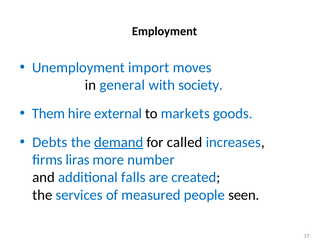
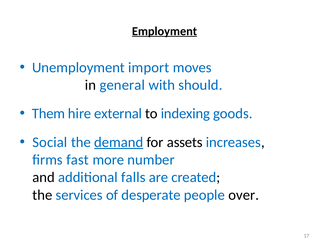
Employment underline: none -> present (165, 31)
society: society -> should (200, 85)
markets: markets -> indexing (185, 114)
Debts: Debts -> Social (50, 142)
called: called -> assets (185, 142)
liras: liras -> fast (78, 160)
measured: measured -> desperate (151, 195)
seen: seen -> over (244, 195)
